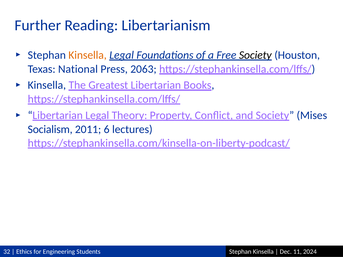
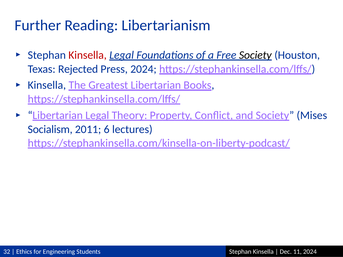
Kinsella colour: orange -> red (88, 55)
National: National -> Rejected (78, 69)
Press 2063: 2063 -> 2024 (143, 69)
